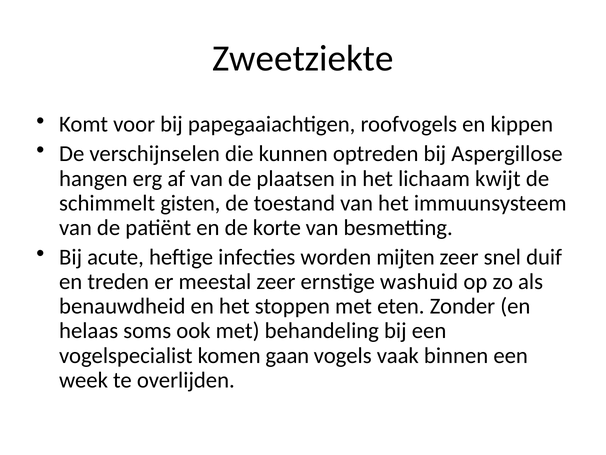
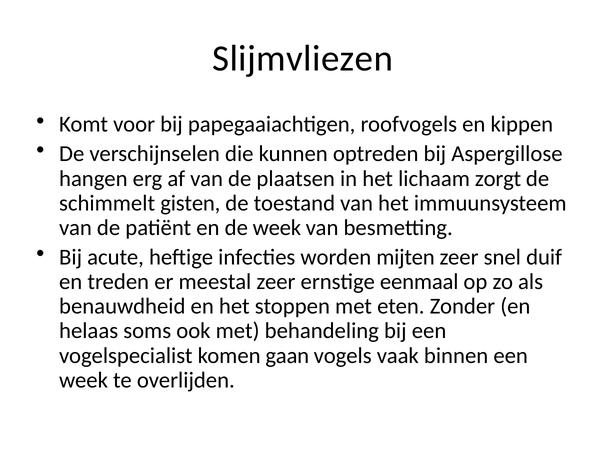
Zweetziekte: Zweetziekte -> Slijmvliezen (303, 59)
kwijt: kwijt -> zorgt (498, 178)
de korte: korte -> week (277, 227)
washuid: washuid -> eenmaal (419, 281)
